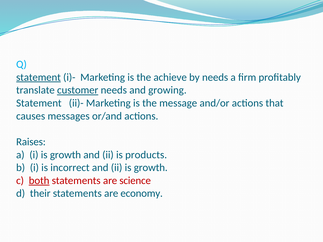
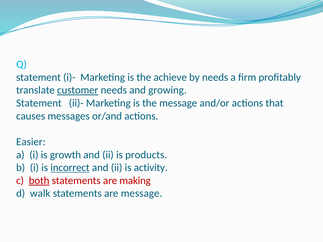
statement underline: present -> none (38, 77)
Raises: Raises -> Easier (31, 142)
incorrect underline: none -> present (70, 168)
ii is growth: growth -> activity (151, 168)
science: science -> making (135, 181)
their: their -> walk (40, 194)
are economy: economy -> message (142, 194)
